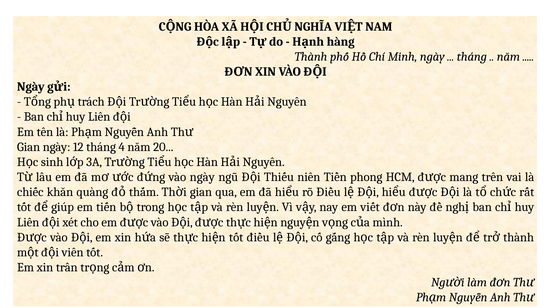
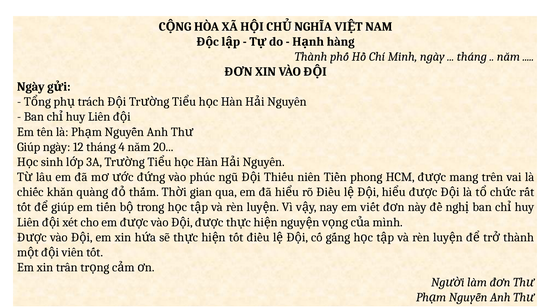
Gian: Gian -> Giúp (29, 147)
vào ngày: ngày -> phúc (202, 177)
